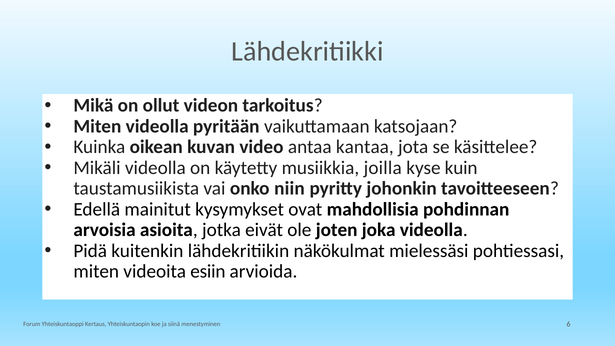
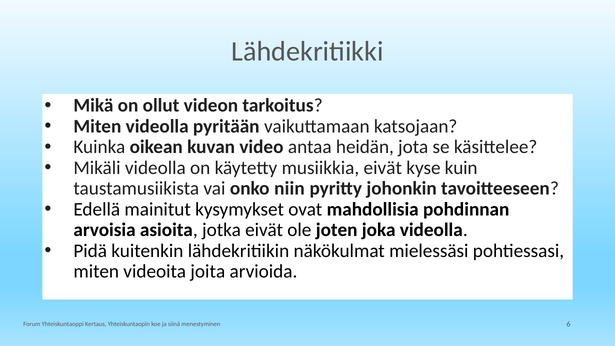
kantaa: kantaa -> heidän (365, 147)
musiikkia joilla: joilla -> eivät (383, 168)
esiin: esiin -> joita (208, 272)
